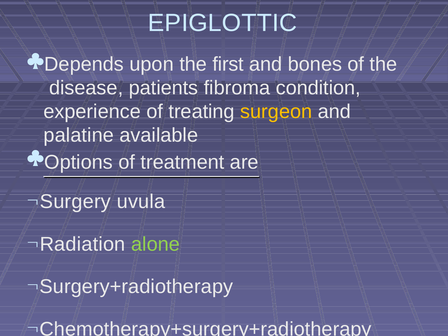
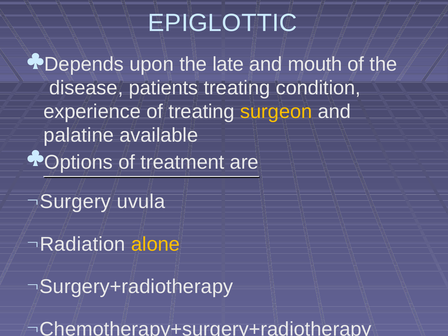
first: first -> late (228, 64)
bones: bones -> mouth (315, 64)
patients fibroma: fibroma -> treating (237, 88)
alone colour: light green -> yellow (156, 244)
